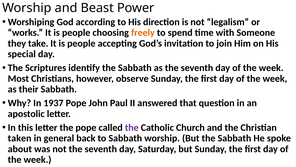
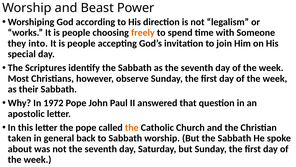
take: take -> into (38, 43)
1937: 1937 -> 1972 (53, 103)
the colour: purple -> orange (132, 127)
